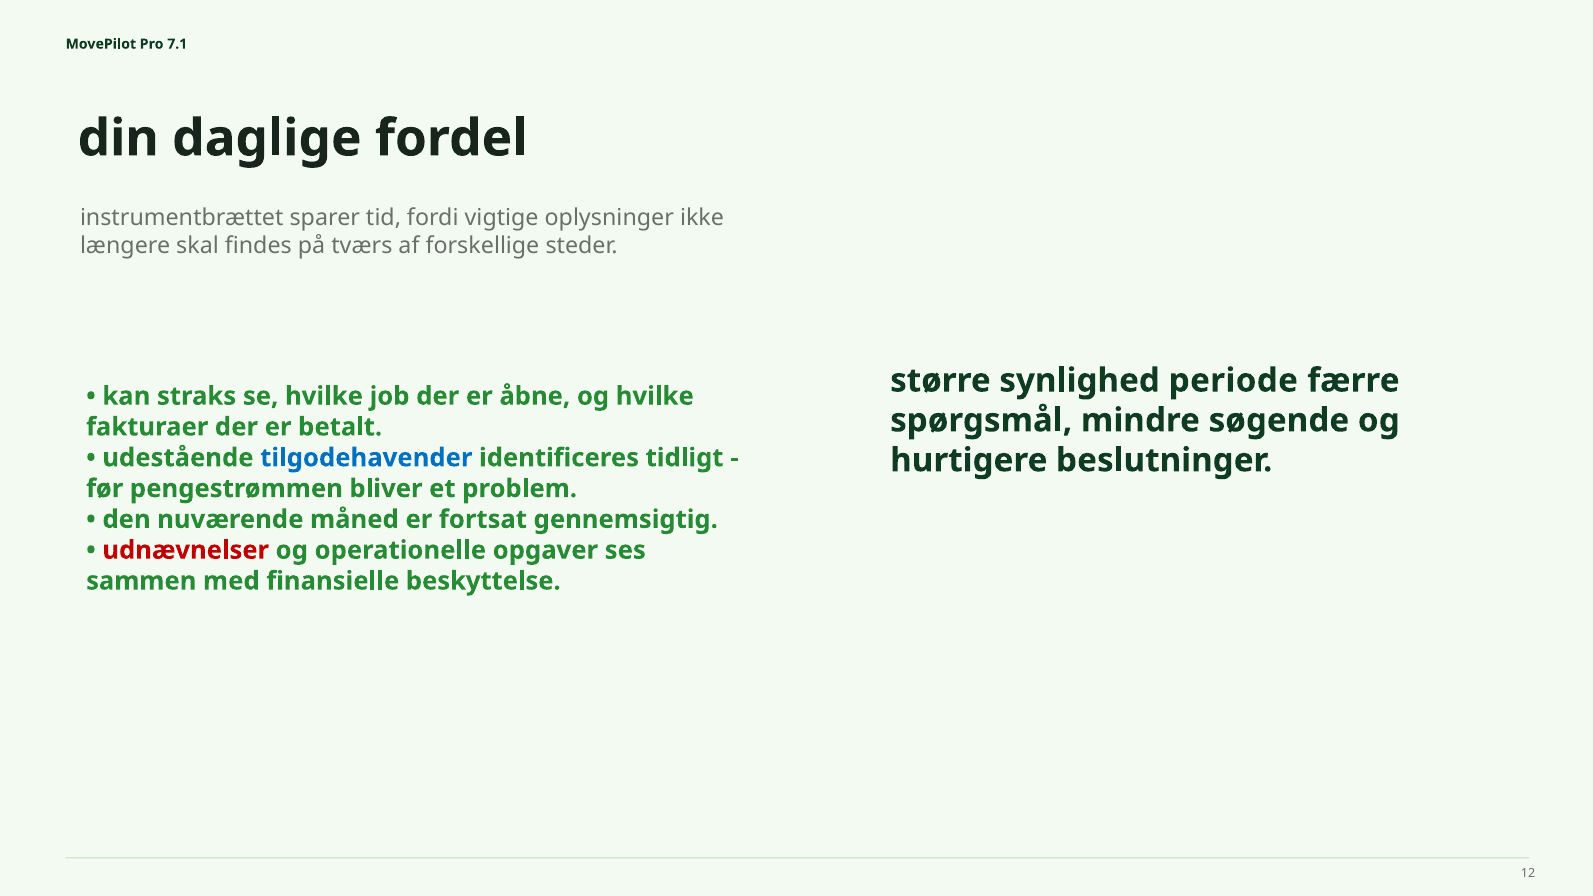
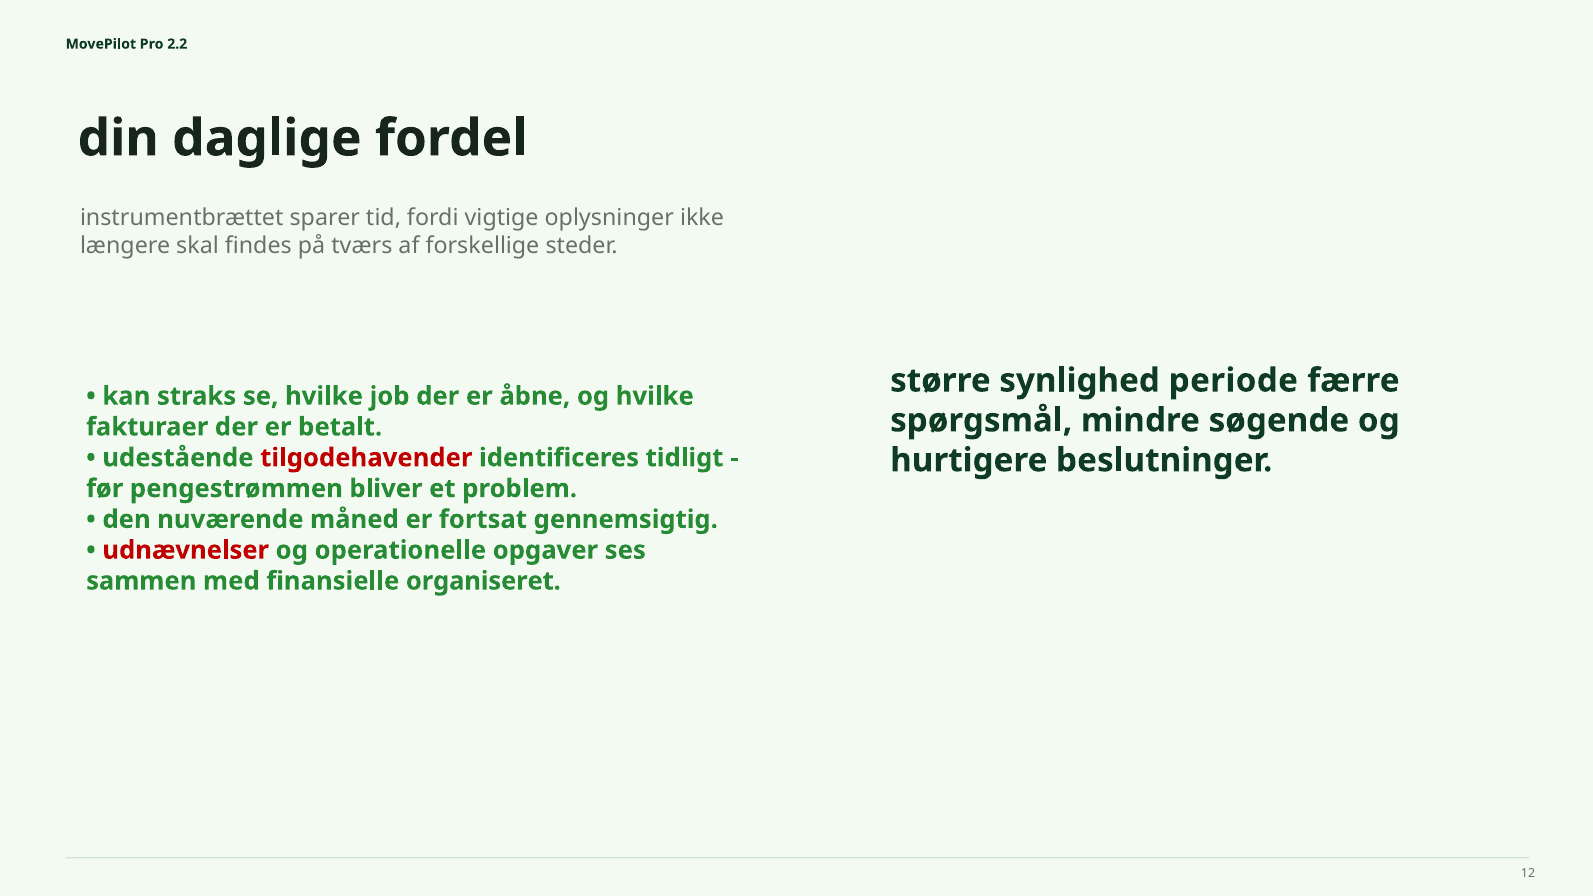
7.1: 7.1 -> 2.2 (177, 44)
tilgodehavender colour: blue -> red (366, 458)
beskyttelse: beskyttelse -> organiseret (483, 581)
